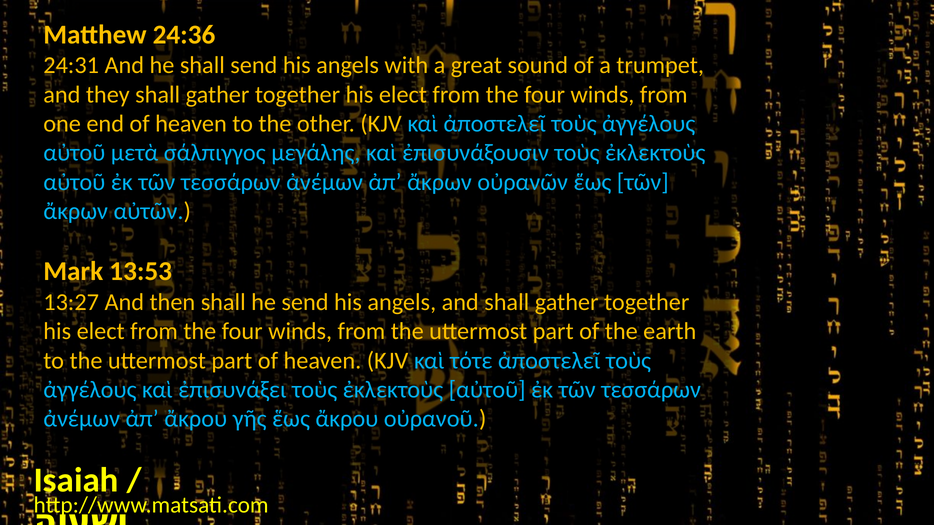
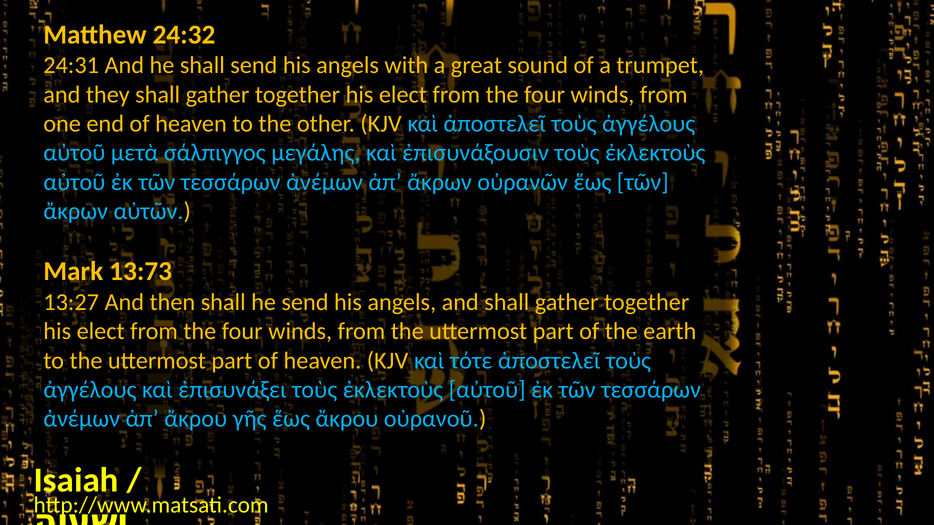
24:36: 24:36 -> 24:32 (184, 35)
13:53: 13:53 -> 13:73 (141, 272)
